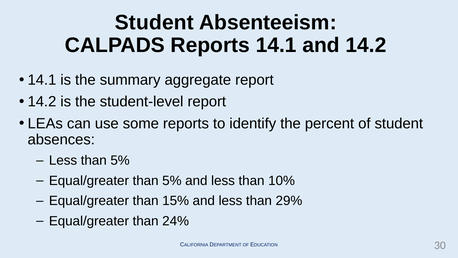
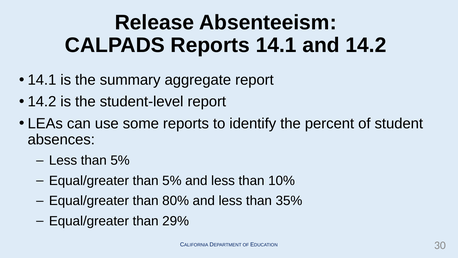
Student: Student -> Release (154, 23)
15%: 15% -> 80% (176, 201)
29%: 29% -> 35% (289, 201)
24%: 24% -> 29% (176, 221)
